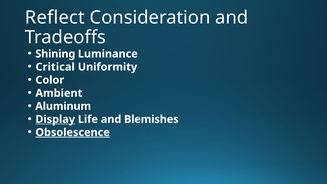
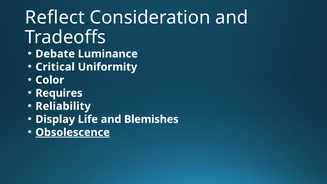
Shining: Shining -> Debate (55, 54)
Ambient: Ambient -> Requires (59, 93)
Aluminum: Aluminum -> Reliability (63, 106)
Display underline: present -> none (55, 119)
